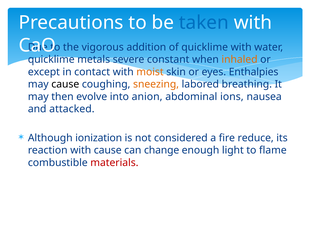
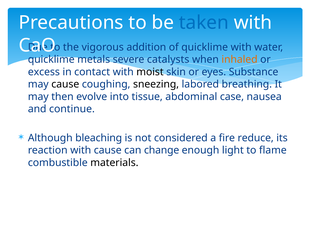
constant: constant -> catalysts (168, 60)
except: except -> excess (44, 72)
moist colour: orange -> black (150, 72)
Enthalpies: Enthalpies -> Substance (254, 72)
sneezing colour: orange -> black (156, 84)
anion: anion -> tissue (147, 97)
ions: ions -> case (232, 97)
attacked: attacked -> continue (72, 109)
ionization: ionization -> bleaching (99, 138)
materials colour: red -> black (114, 163)
